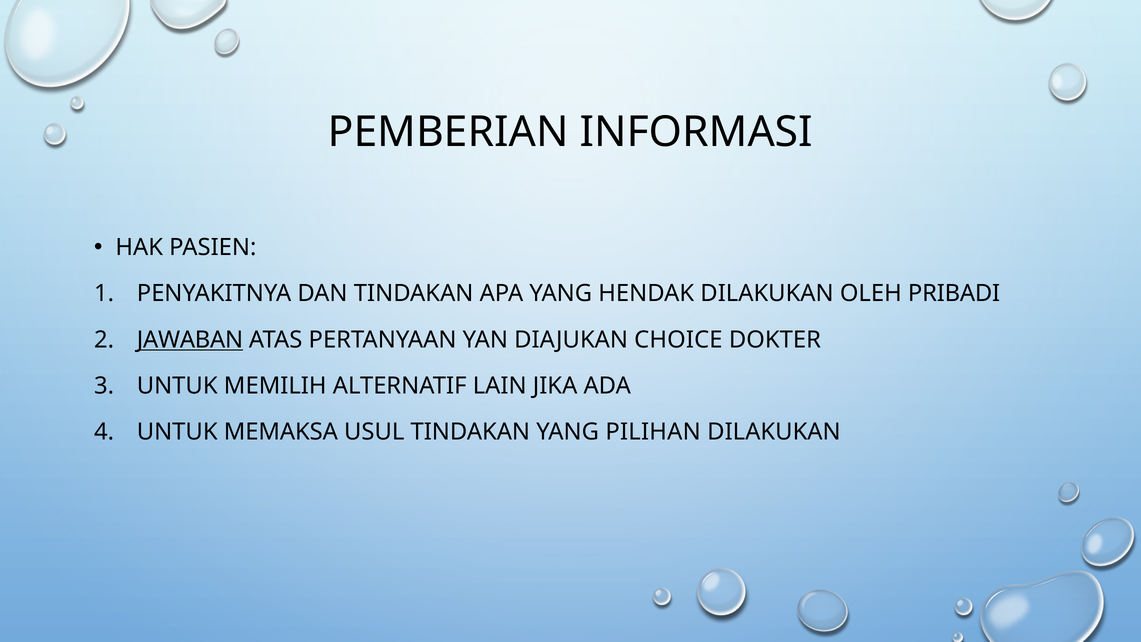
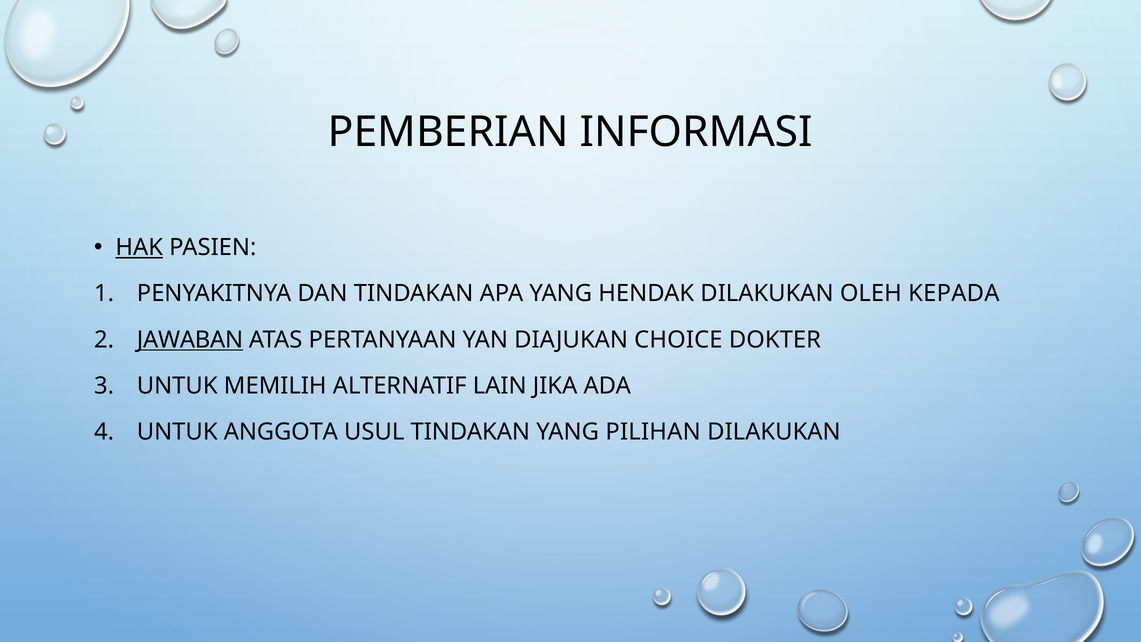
HAK underline: none -> present (139, 247)
PRIBADI: PRIBADI -> KEPADA (954, 294)
MEMAKSA: MEMAKSA -> ANGGOTA (281, 432)
